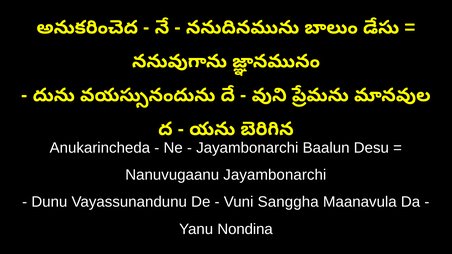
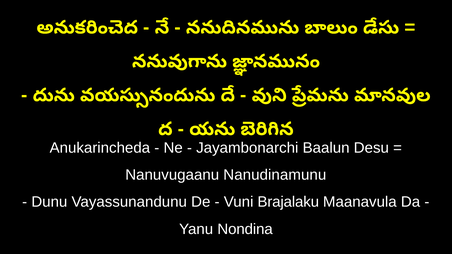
Nanuvugaanu Jayambonarchi: Jayambonarchi -> Nanudinamunu (275, 175)
Sanggha: Sanggha -> Brajalaku (288, 202)
